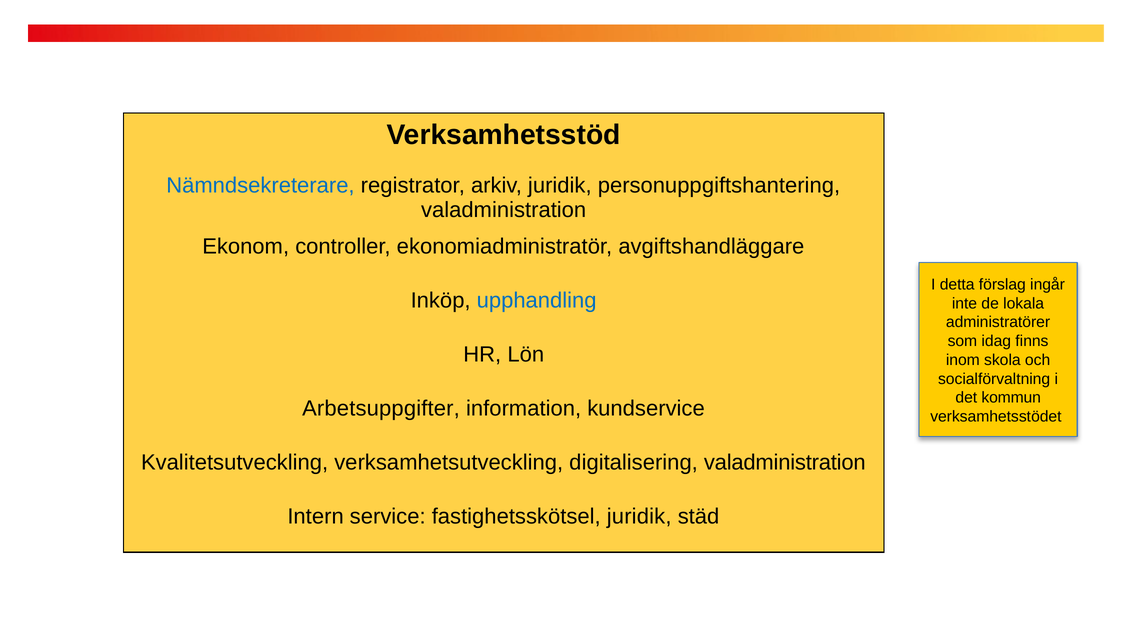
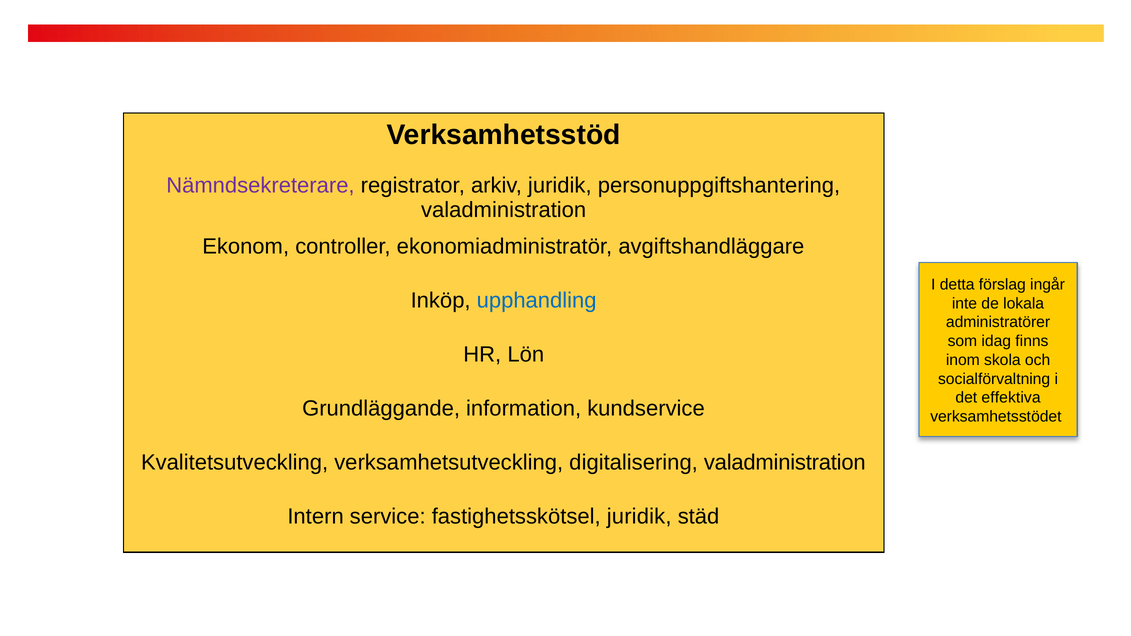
Nämndsekreterare colour: blue -> purple (260, 186)
kommun: kommun -> effektiva (1011, 398)
Arbetsuppgifter: Arbetsuppgifter -> Grundläggande (381, 409)
